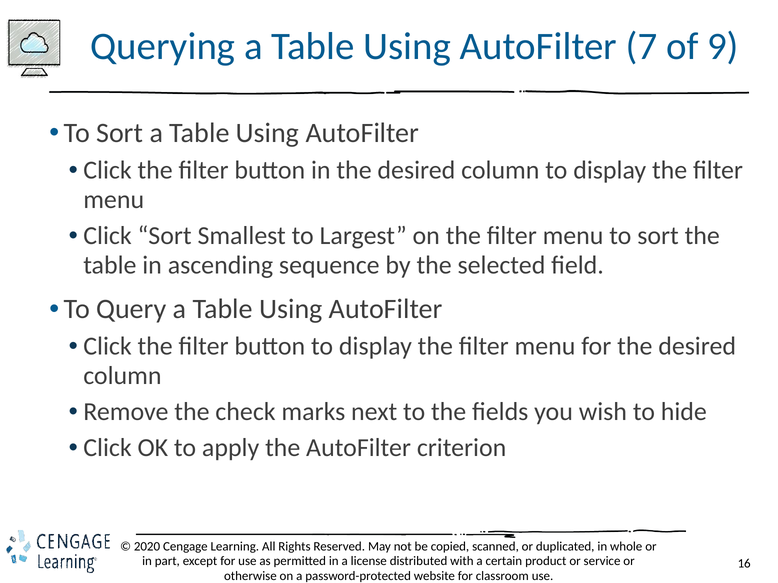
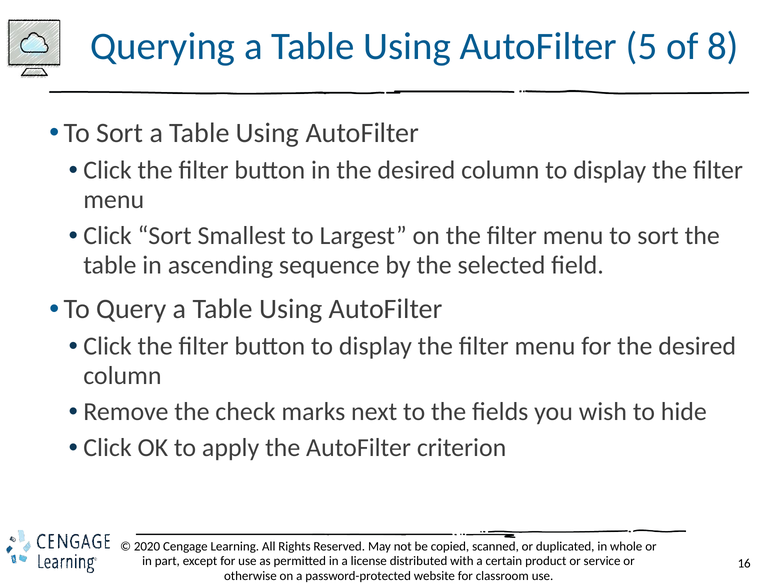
7: 7 -> 5 (642, 46)
9: 9 -> 8 (723, 46)
